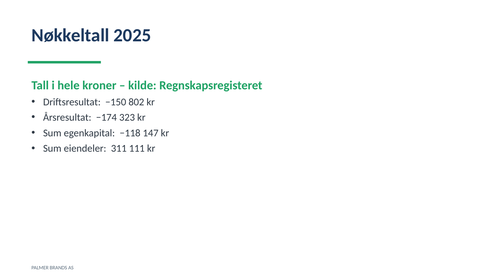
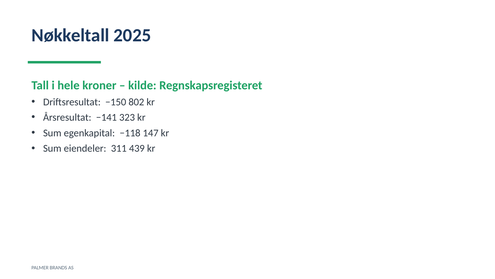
−174: −174 -> −141 (106, 117)
111: 111 -> 439 (137, 148)
